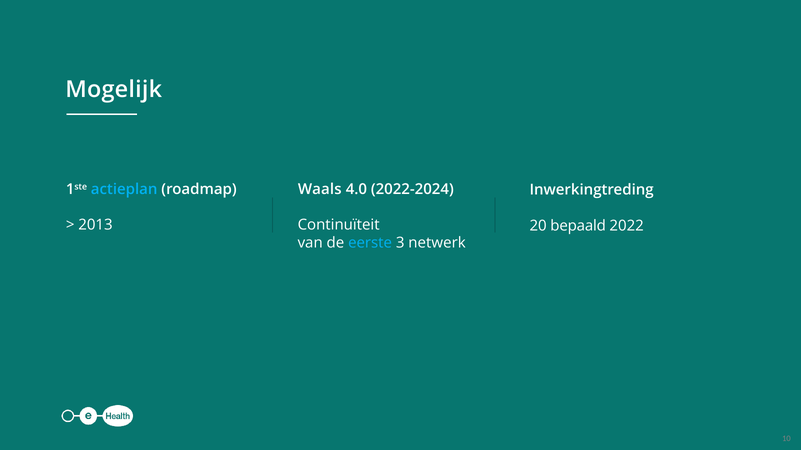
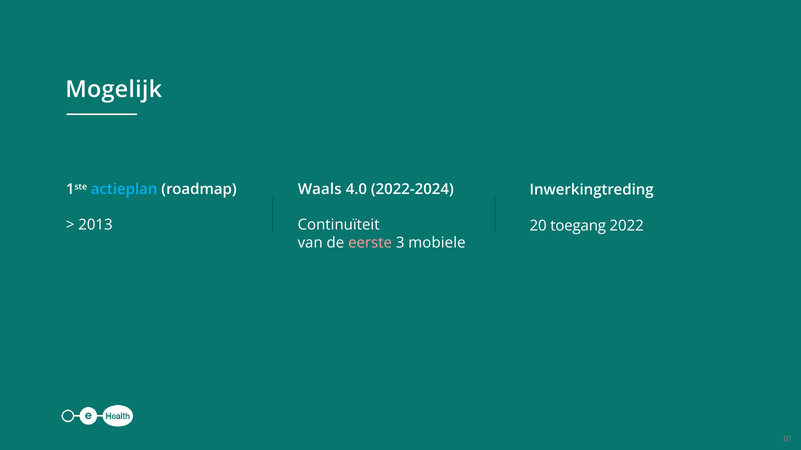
bepaald: bepaald -> toegang (578, 226)
eerste colour: light blue -> pink (370, 243)
netwerk: netwerk -> mobiele (437, 243)
